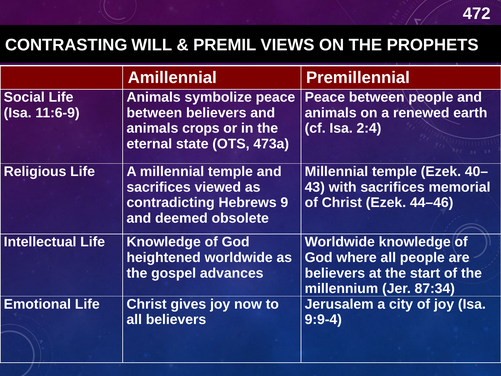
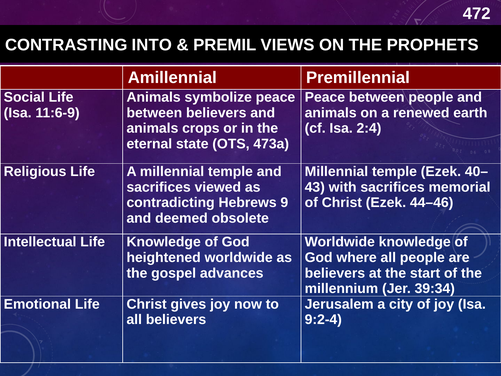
WILL: WILL -> INTO (152, 45)
87:34: 87:34 -> 39:34 (435, 288)
9:9-4: 9:9-4 -> 9:2-4 (323, 320)
